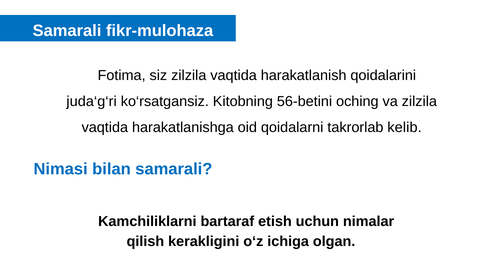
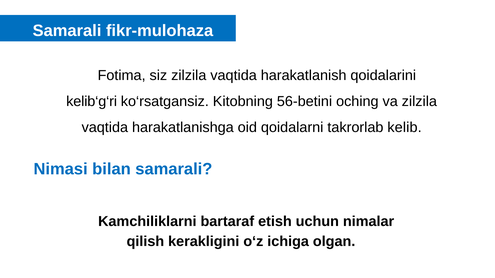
juda‘g‘ri: juda‘g‘ri -> kelib‘g‘ri (92, 102)
